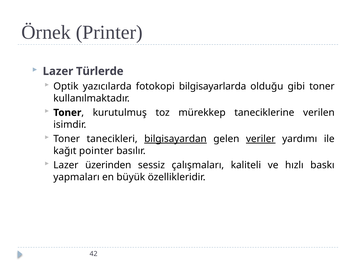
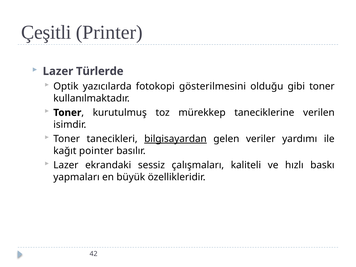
Örnek: Örnek -> Çeşitli (46, 32)
bilgisayarlarda: bilgisayarlarda -> gösterilmesini (213, 86)
veriler underline: present -> none (261, 139)
üzerinden: üzerinden -> ekrandaki (108, 165)
